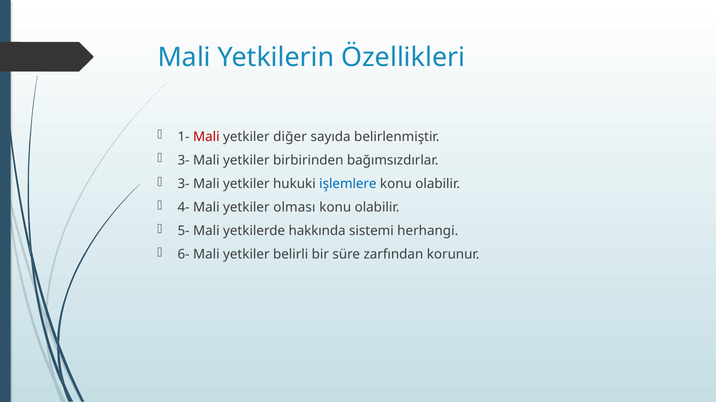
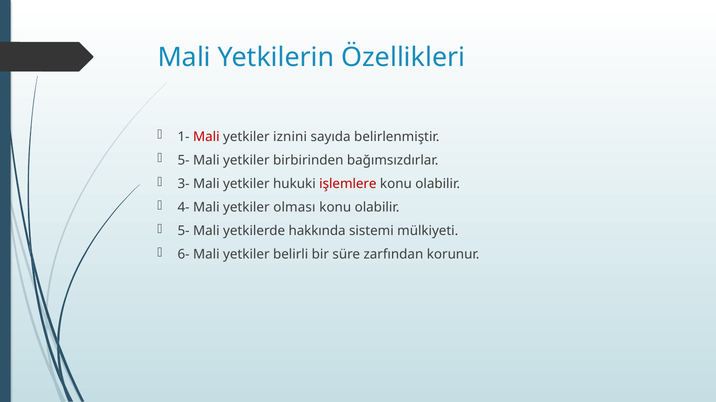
diğer: diğer -> iznini (290, 137)
3-: 3- -> 5- (184, 161)
işlemlere colour: blue -> red (348, 184)
herhangi: herhangi -> mülkiyeti (428, 231)
